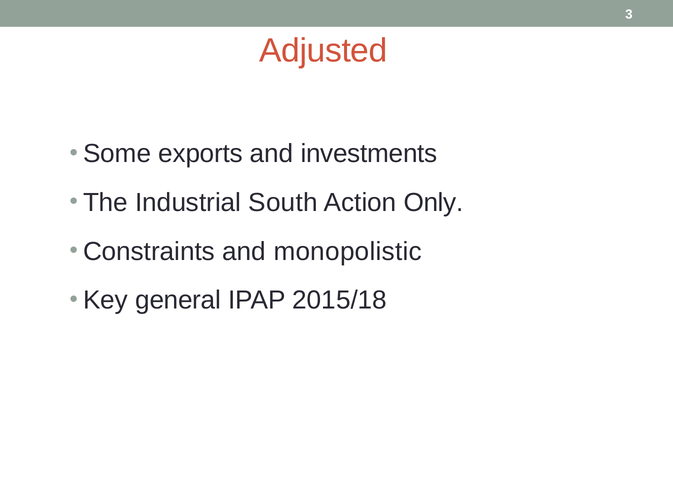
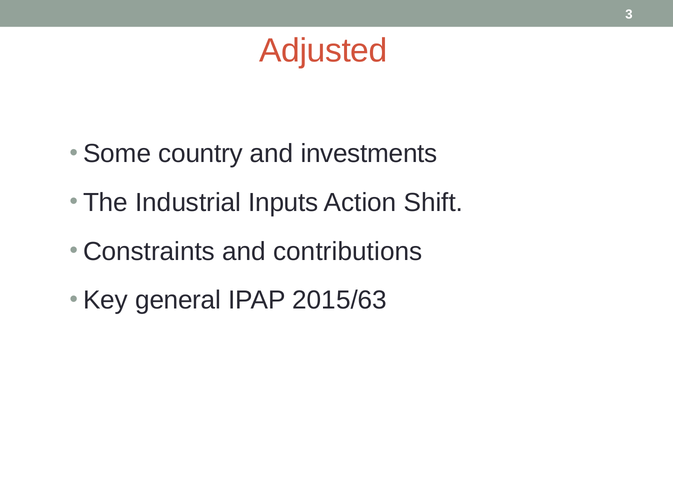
exports: exports -> country (201, 154)
South: South -> Inputs (283, 203)
Only: Only -> Shift (433, 203)
monopolistic: monopolistic -> contributions (348, 252)
2015/18: 2015/18 -> 2015/63 (340, 301)
